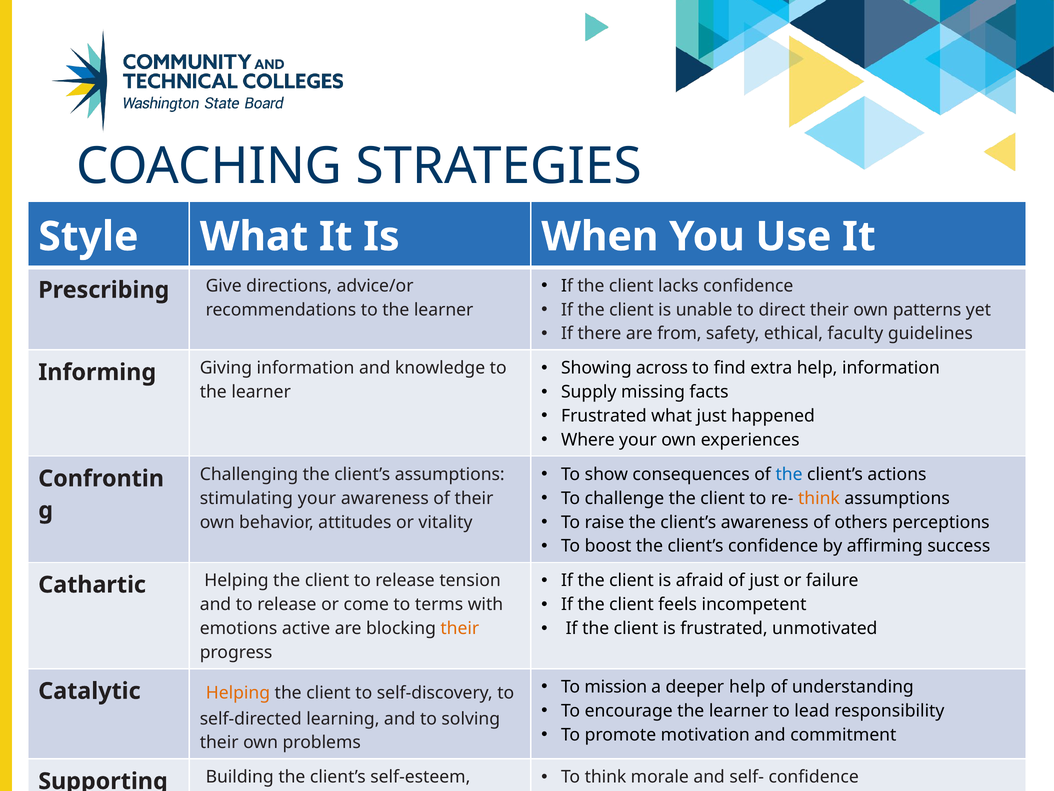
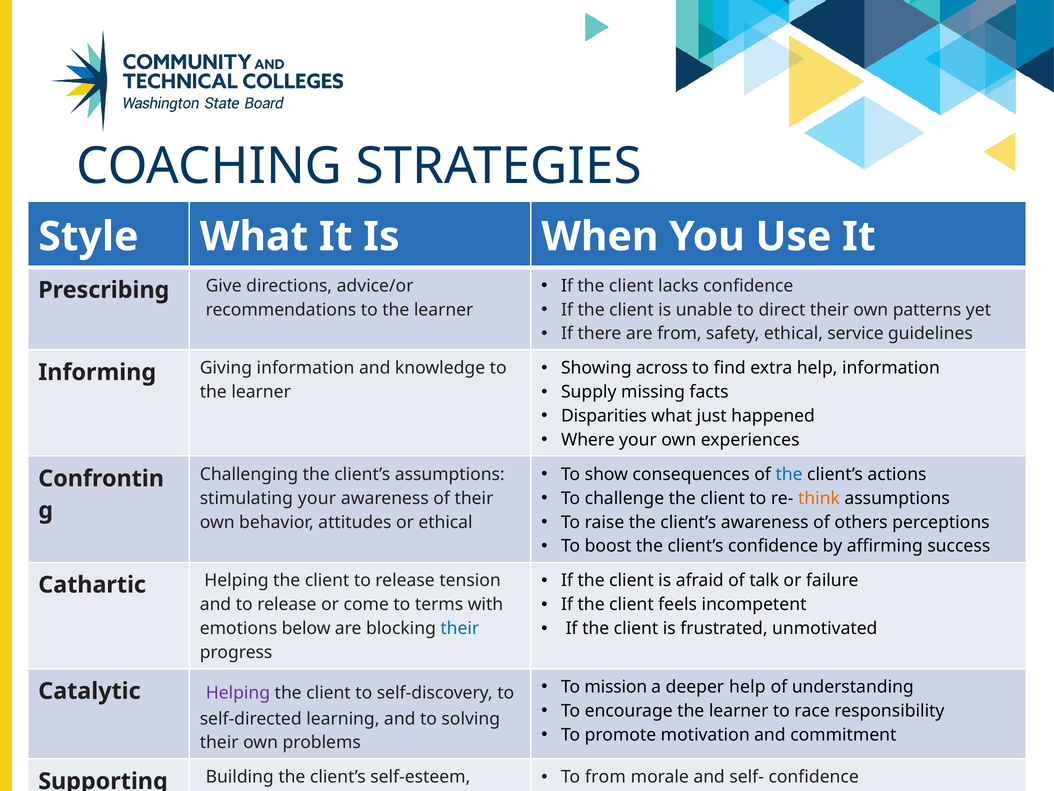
faculty: faculty -> service (856, 333)
Frustrated: Frustrated -> Disparities (604, 416)
or vitality: vitality -> ethical (446, 522)
of just: just -> talk (764, 580)
active: active -> below (306, 628)
their colour: orange -> blue (460, 628)
Helping colour: orange -> purple (238, 693)
lead: lead -> race (812, 710)
To think: think -> from (605, 777)
